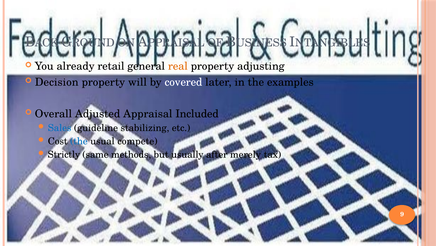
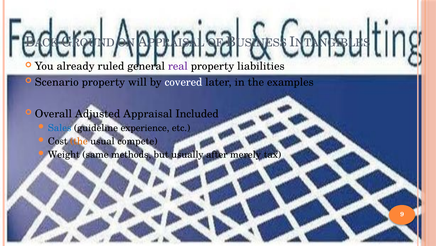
retail: retail -> ruled (111, 66)
real colour: orange -> purple (178, 66)
adjusting: adjusting -> liabilities (261, 66)
Decision: Decision -> Scenario (57, 82)
stabilizing: stabilizing -> experience (145, 128)
the colour: blue -> orange (79, 141)
Strictly: Strictly -> Weight (64, 154)
